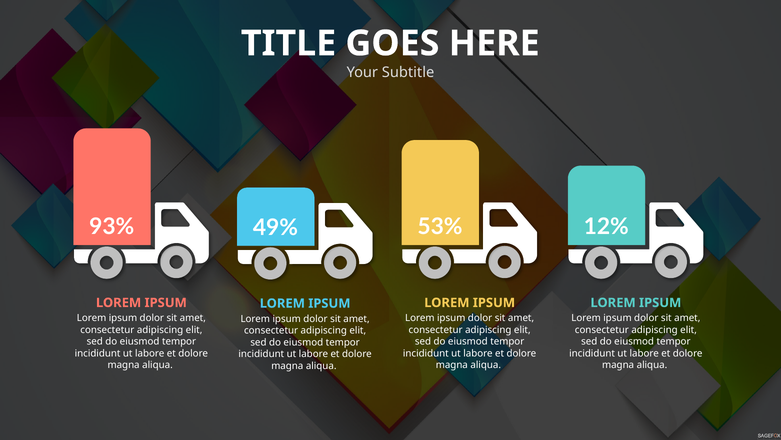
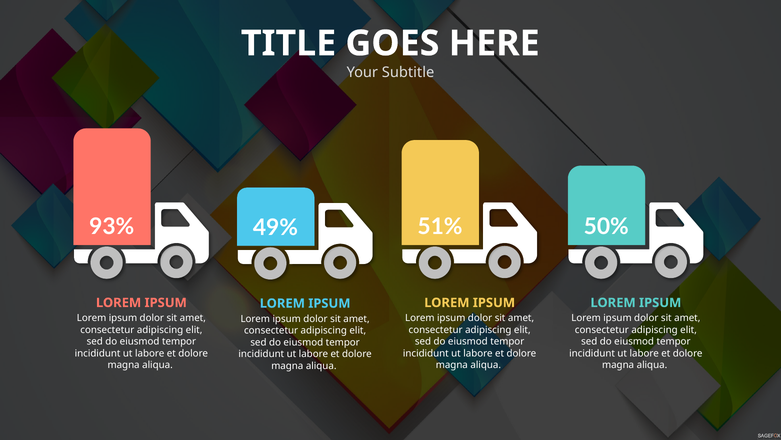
53%: 53% -> 51% (440, 226)
12%: 12% -> 50% (606, 226)
